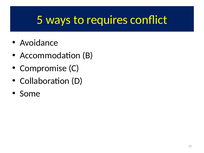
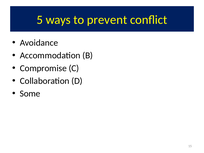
requires: requires -> prevent (107, 20)
